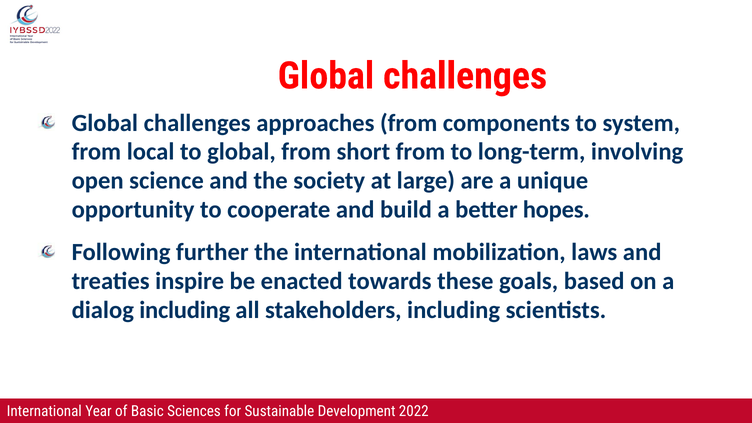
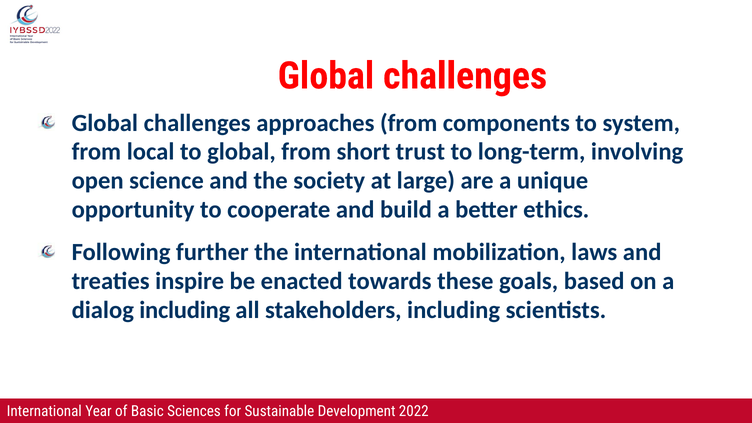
short from: from -> trust (420, 152)
hopes: hopes -> ethics (556, 210)
